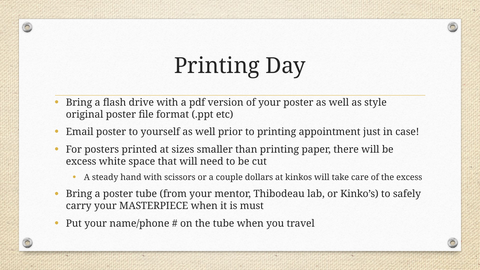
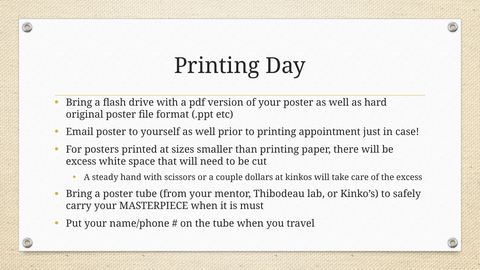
style: style -> hard (376, 103)
